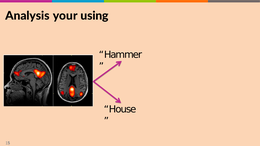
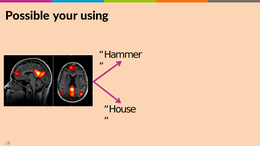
Analysis: Analysis -> Possible (27, 16)
